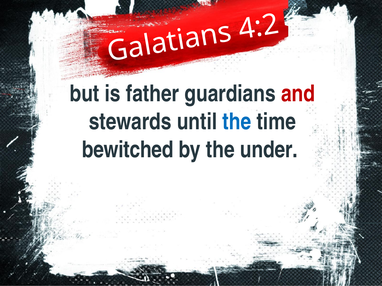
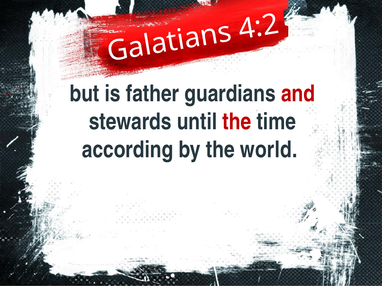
the colour: blue -> red (237, 122)
bewitched: bewitched -> according (128, 150)
under: under -> world (269, 150)
